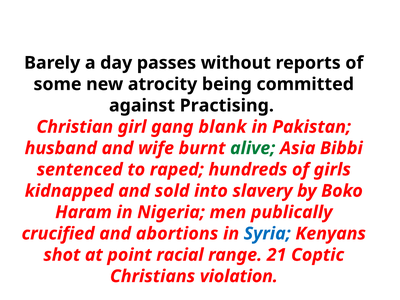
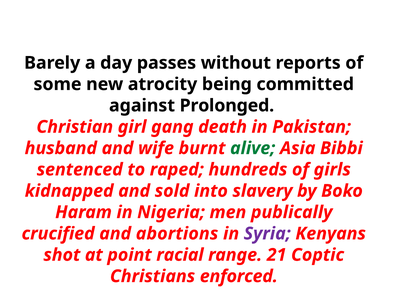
Practising: Practising -> Prolonged (227, 106)
blank: blank -> death (223, 127)
Syria colour: blue -> purple (267, 234)
violation: violation -> enforced (239, 276)
